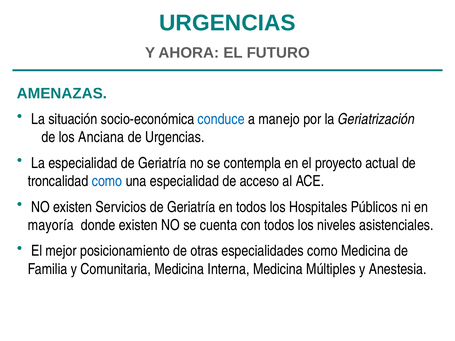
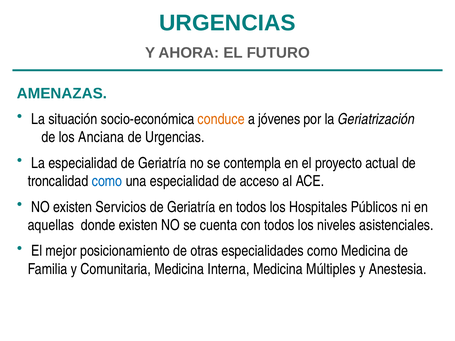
conduce colour: blue -> orange (221, 119)
manejo: manejo -> jóvenes (279, 119)
mayoría: mayoría -> aquellas (51, 225)
